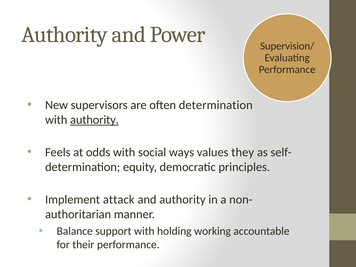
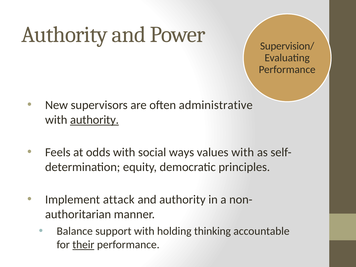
often determination: determination -> administrative (216, 105)
values they: they -> with (243, 152)
working: working -> thinking (213, 231)
their underline: none -> present (83, 245)
